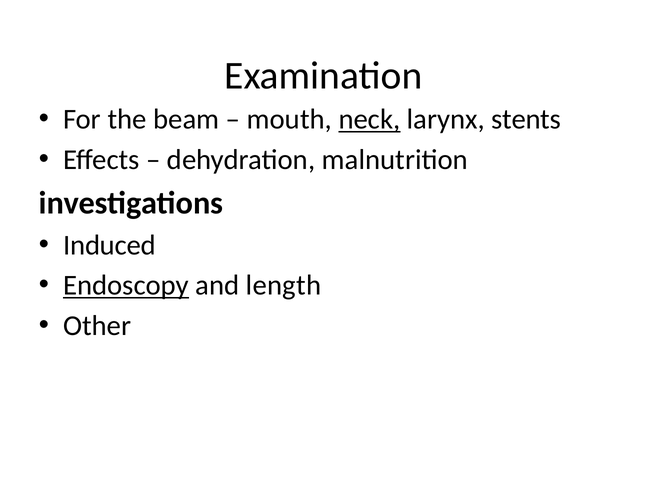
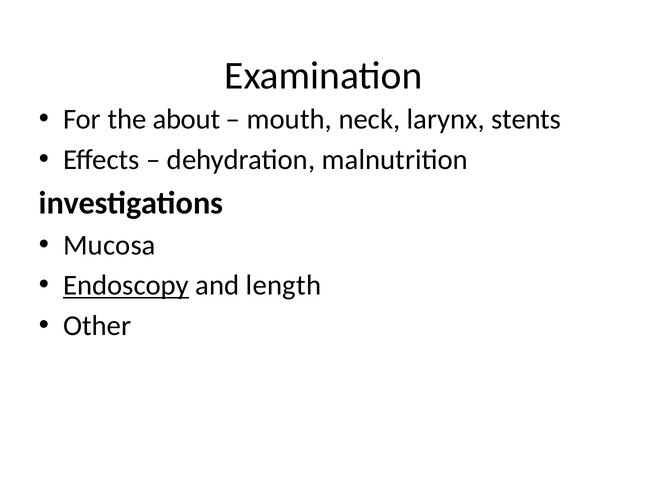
beam: beam -> about (186, 120)
neck underline: present -> none (369, 120)
Induced: Induced -> Mucosa (109, 245)
